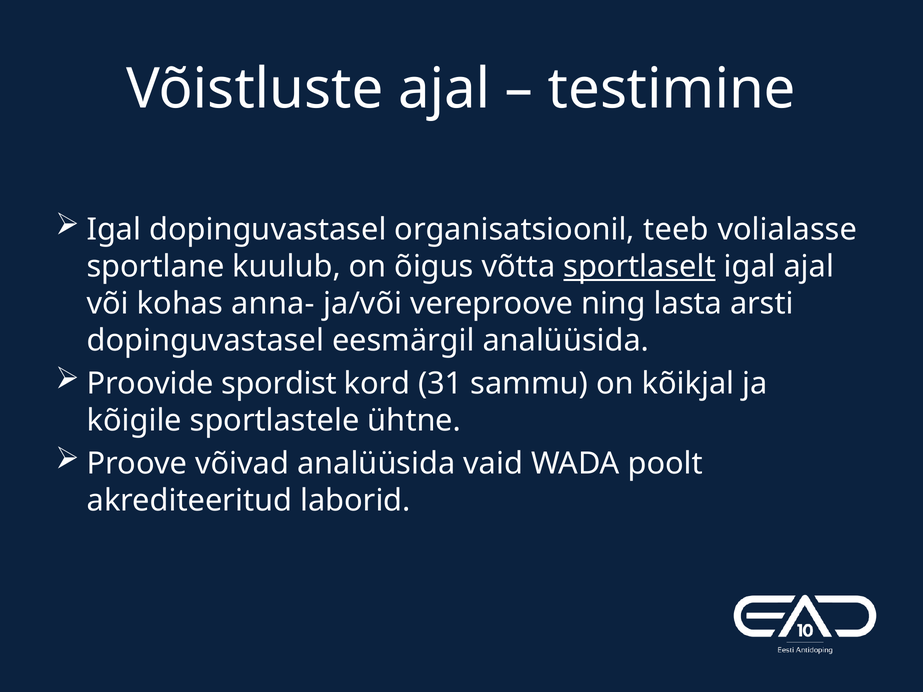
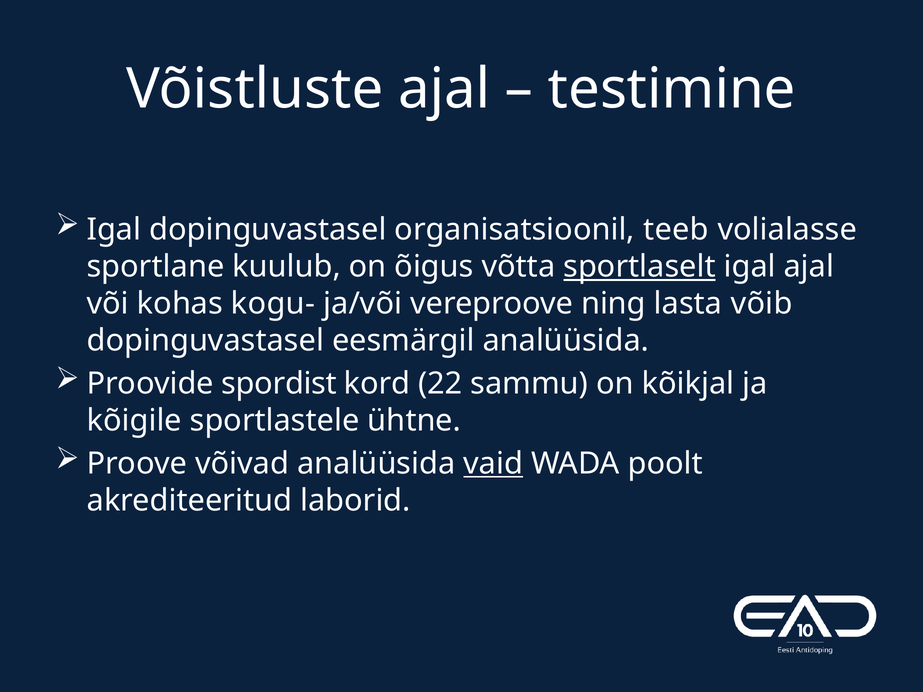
anna-: anna- -> kogu- (273, 304)
arsti: arsti -> võib (762, 304)
31: 31 -> 22 (440, 384)
vaid underline: none -> present (493, 464)
